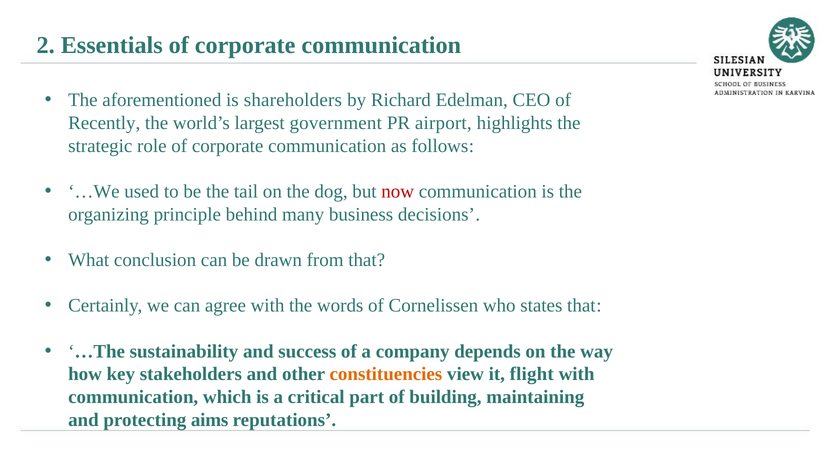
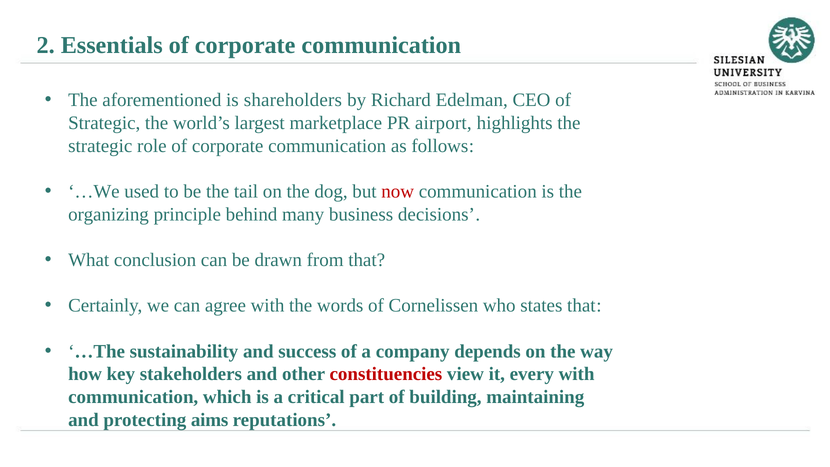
Recently: Recently -> Strategic (104, 123)
government: government -> marketplace (336, 123)
constituencies colour: orange -> red (386, 374)
flight: flight -> every (532, 374)
